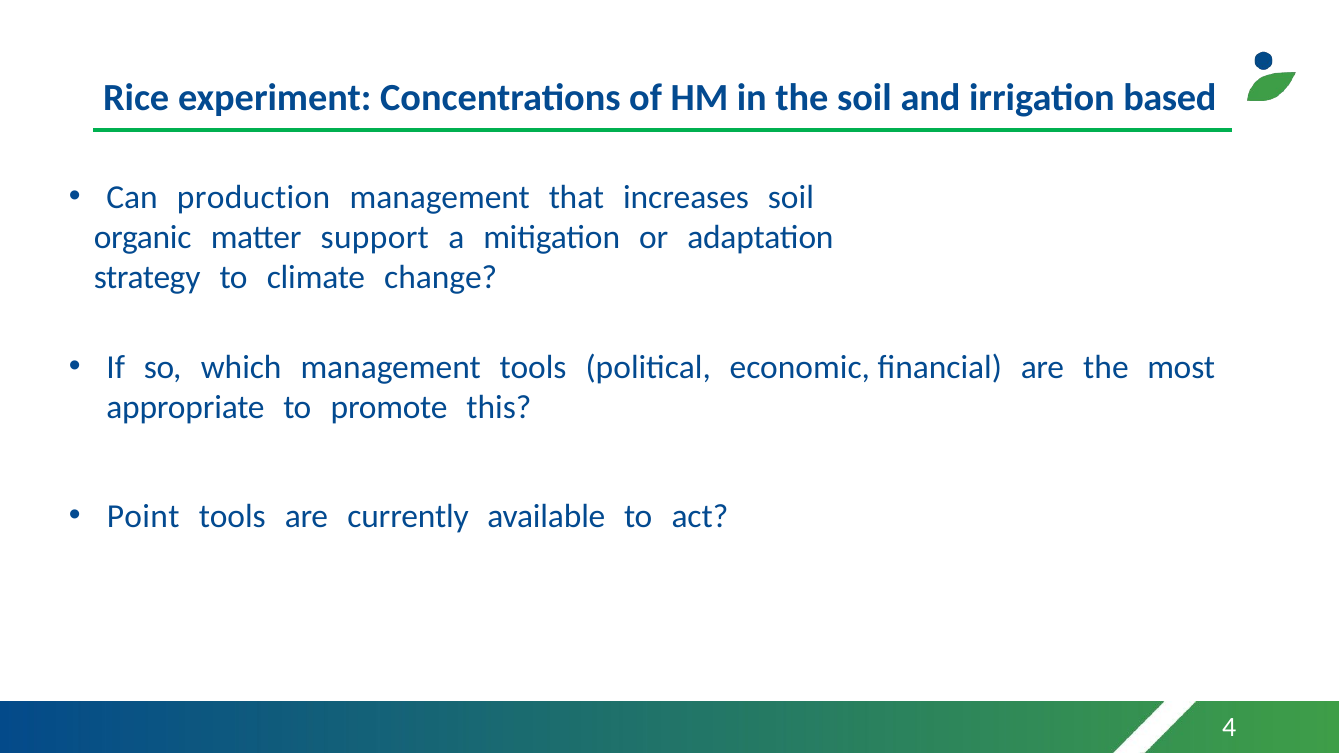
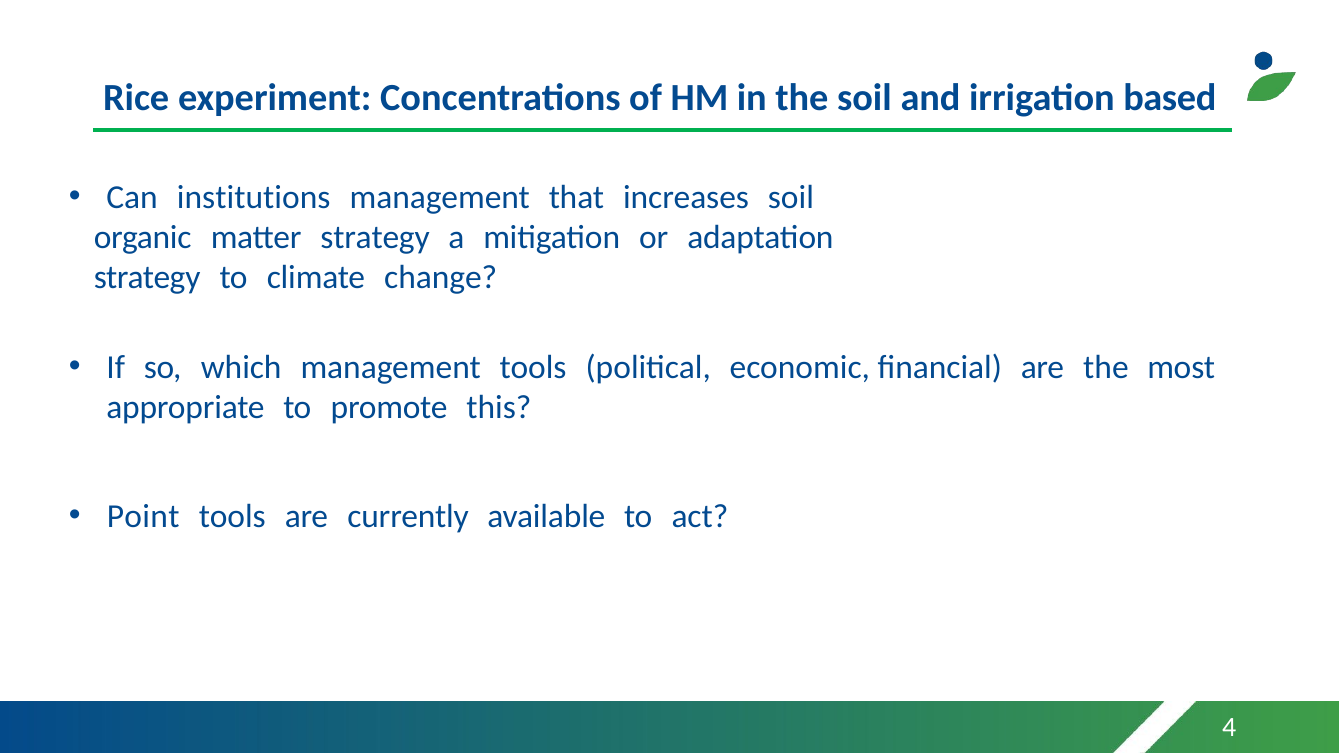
production: production -> institutions (254, 198)
matter support: support -> strategy (375, 238)
